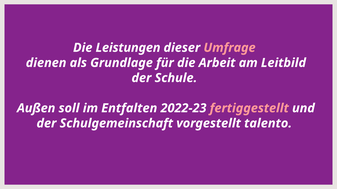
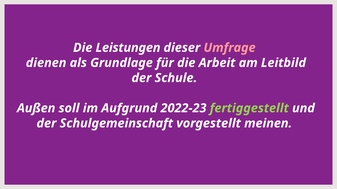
Entfalten: Entfalten -> Aufgrund (129, 108)
fertiggestellt colour: pink -> light green (249, 108)
talento: talento -> meinen (268, 124)
